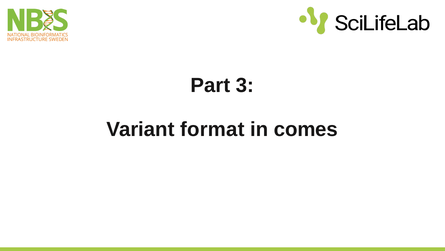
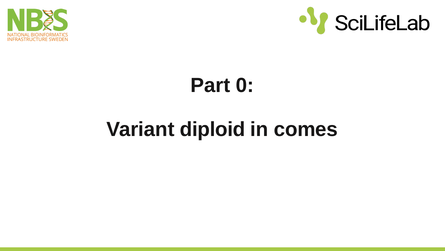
3: 3 -> 0 (245, 85)
format: format -> diploid (213, 129)
